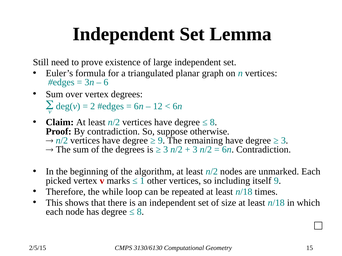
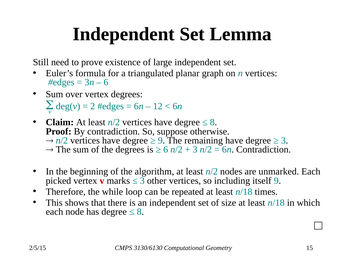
3: 3 -> 6 (166, 150)
1: 1 -> 3 (142, 181)
